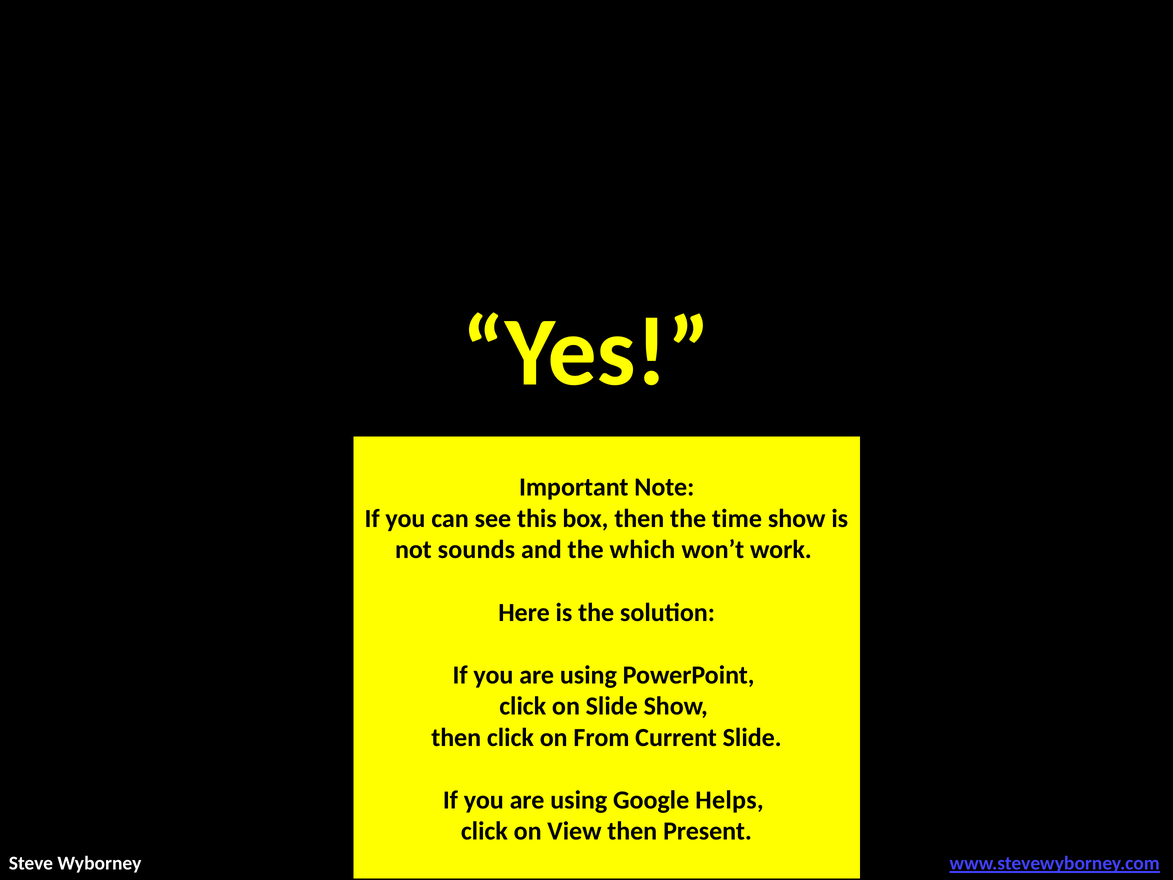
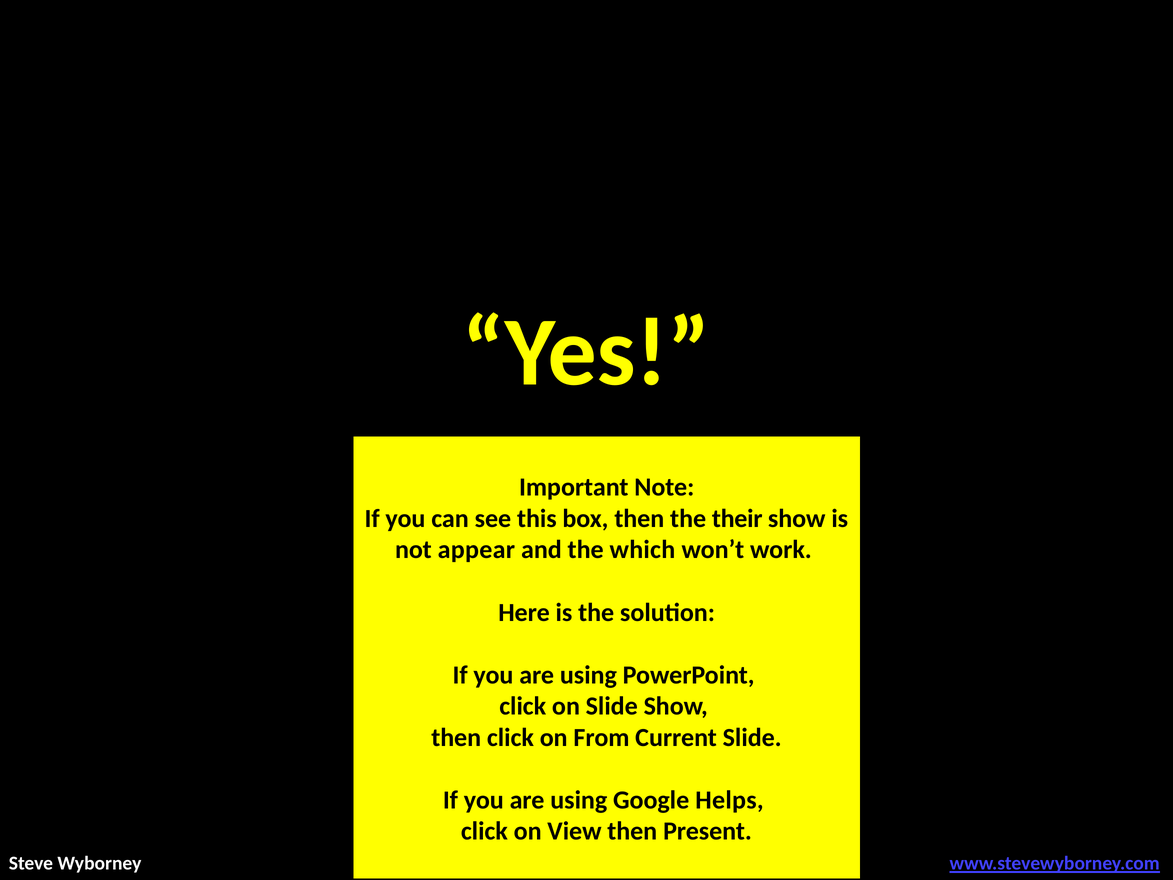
time: time -> their (737, 518)
sounds: sounds -> appear (476, 550)
